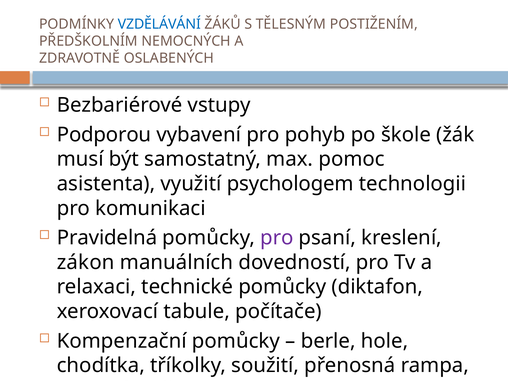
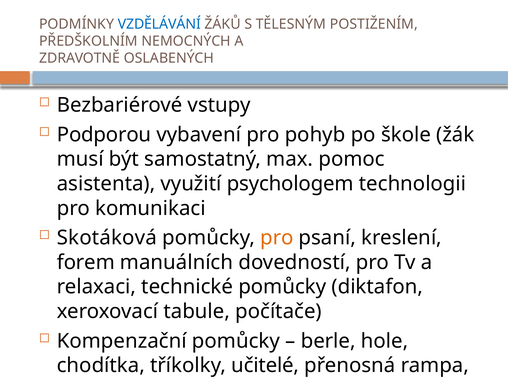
Pravidelná: Pravidelná -> Skotáková (107, 238)
pro colour: purple -> orange (277, 238)
zákon: zákon -> forem (86, 262)
soužití: soužití -> učitelé (265, 366)
